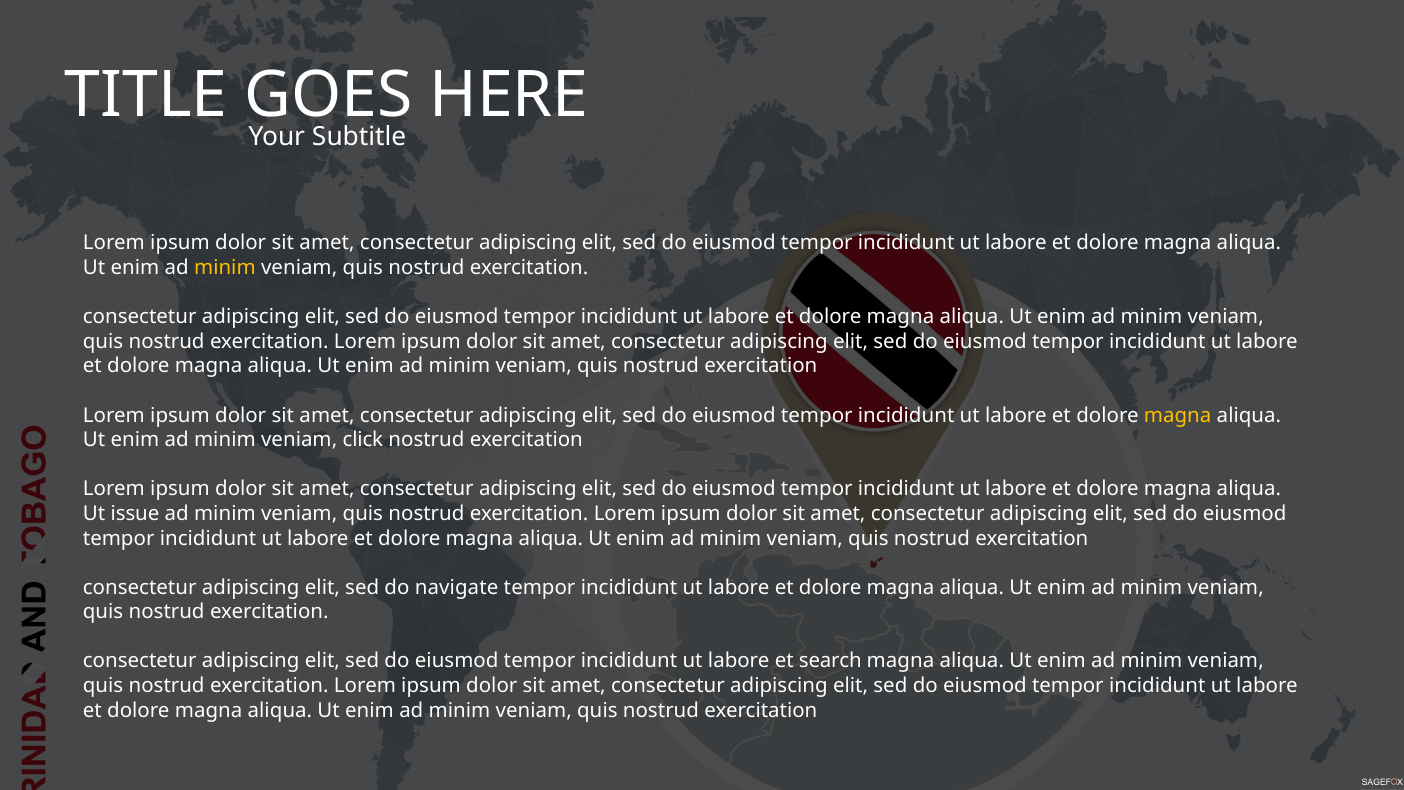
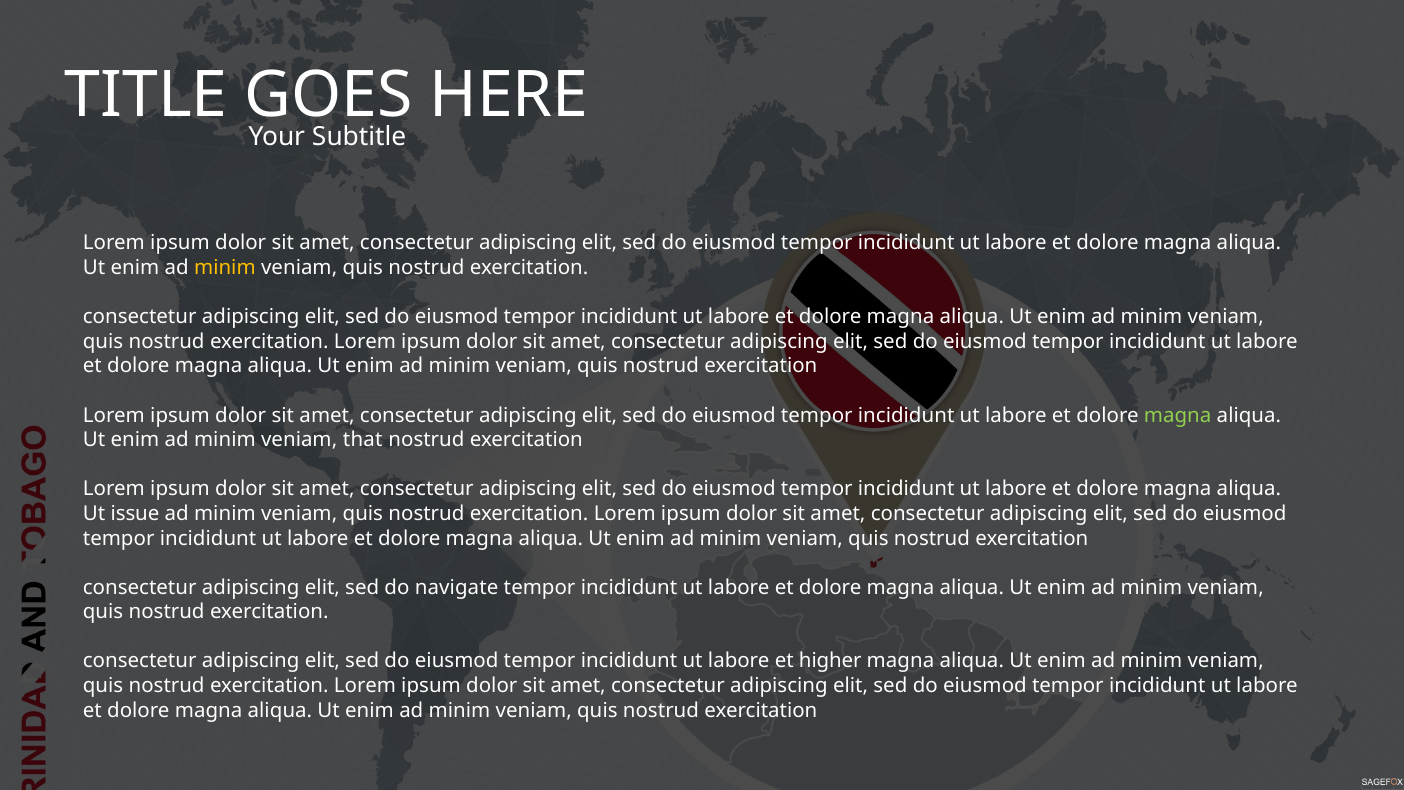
magna colour: yellow -> light green (1178, 415)
click: click -> that (363, 440)
search: search -> higher (830, 661)
